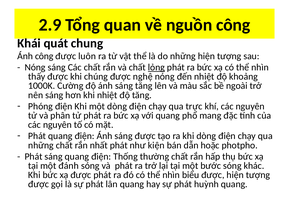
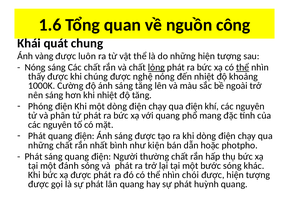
2.9: 2.9 -> 1.6 (50, 25)
Ánh công: công -> vàng (44, 56)
thể underline: none -> present (243, 67)
qua trực: trực -> điện (194, 106)
nhất phát: phát -> bình (119, 145)
Thống: Thống -> Người (126, 156)
biểu: biểu -> chói (190, 175)
